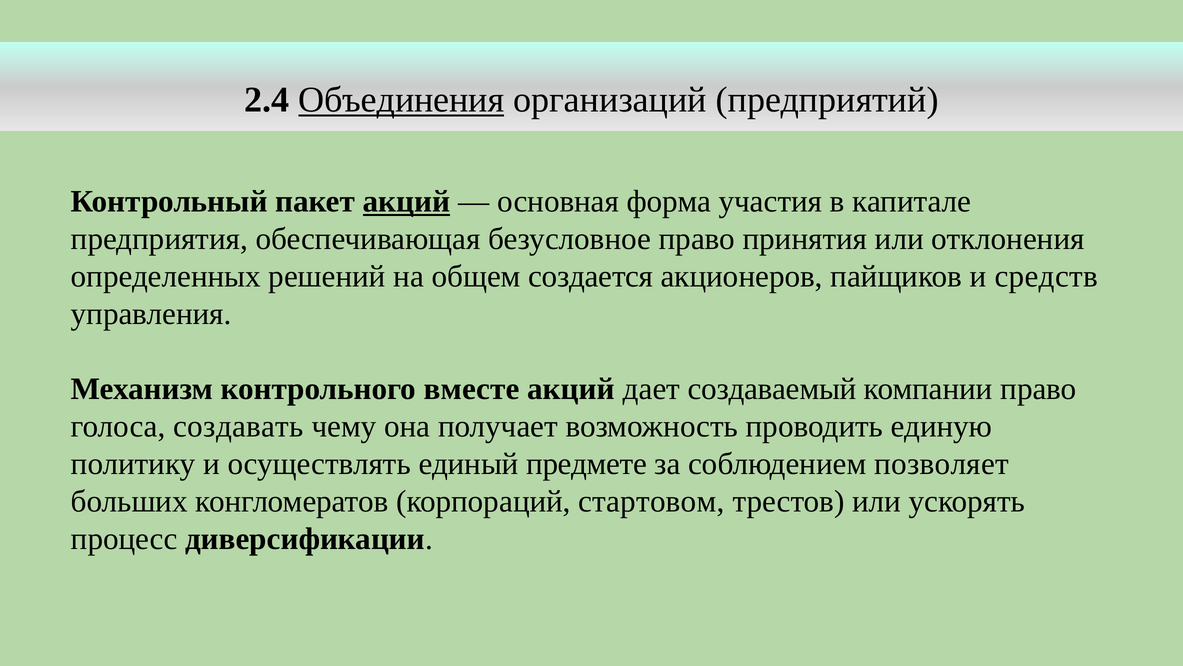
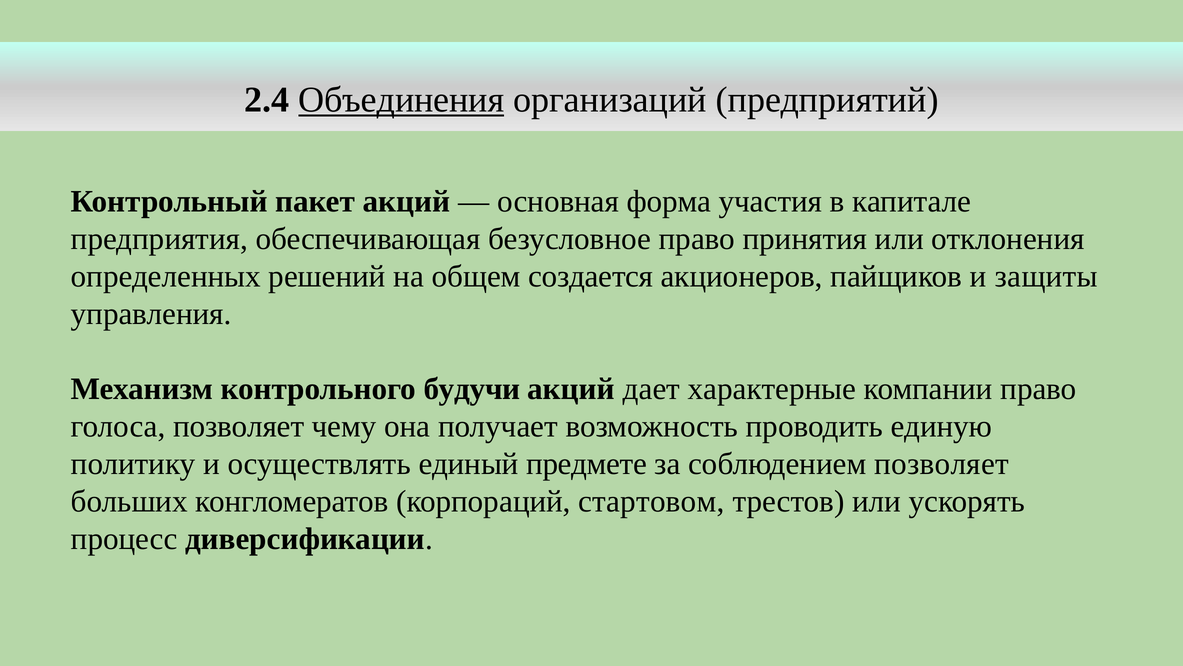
акций underline: present -> none (406, 201)
средств: средств -> защиты (1046, 276)
вместе: вместе -> будучи (472, 389)
создаваемый: создаваемый -> характерные (772, 389)
голоса создавать: создавать -> позволяет (239, 426)
